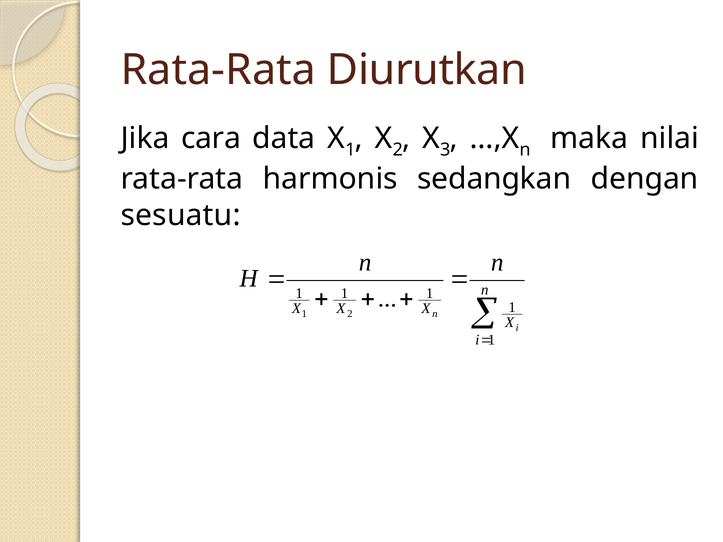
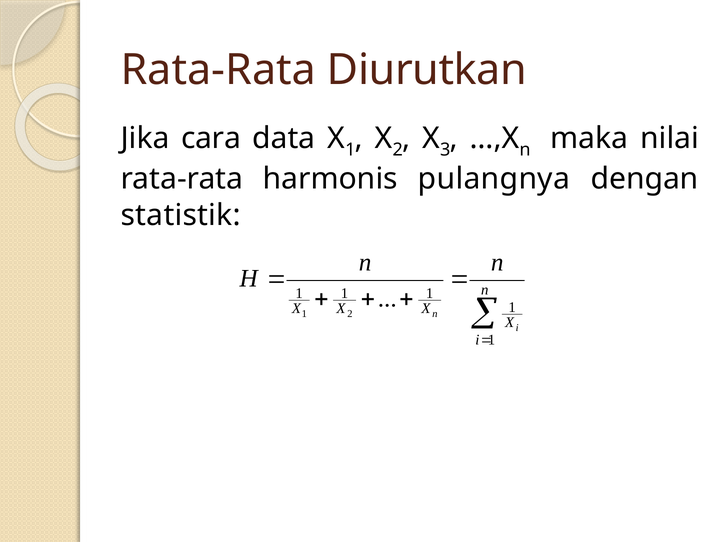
sedangkan: sedangkan -> pulangnya (494, 179)
sesuatu: sesuatu -> statistik (181, 215)
